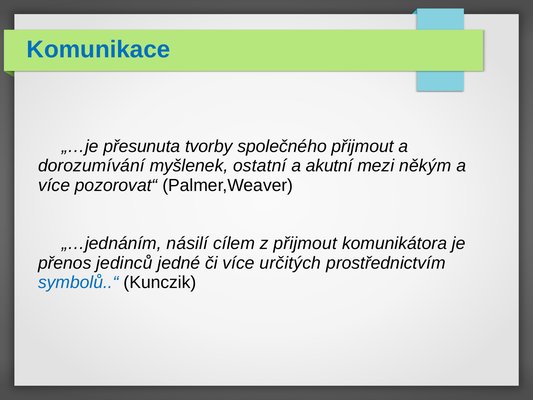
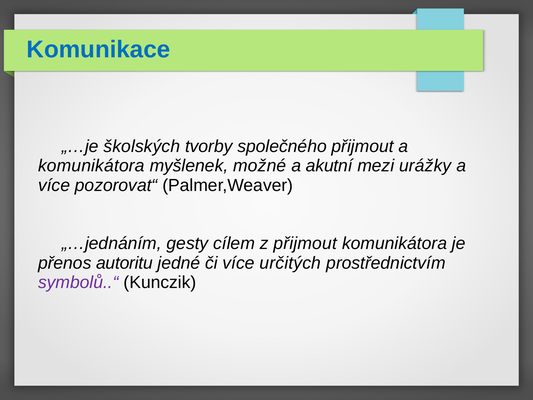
přesunuta: přesunuta -> školských (142, 146)
dorozumívání: dorozumívání -> komunikátora (91, 166)
ostatní: ostatní -> možné (260, 166)
někým: někým -> urážky (425, 166)
násilí: násilí -> gesty (187, 243)
jedinců: jedinců -> autoritu (125, 263)
symbolů..“ colour: blue -> purple (78, 282)
